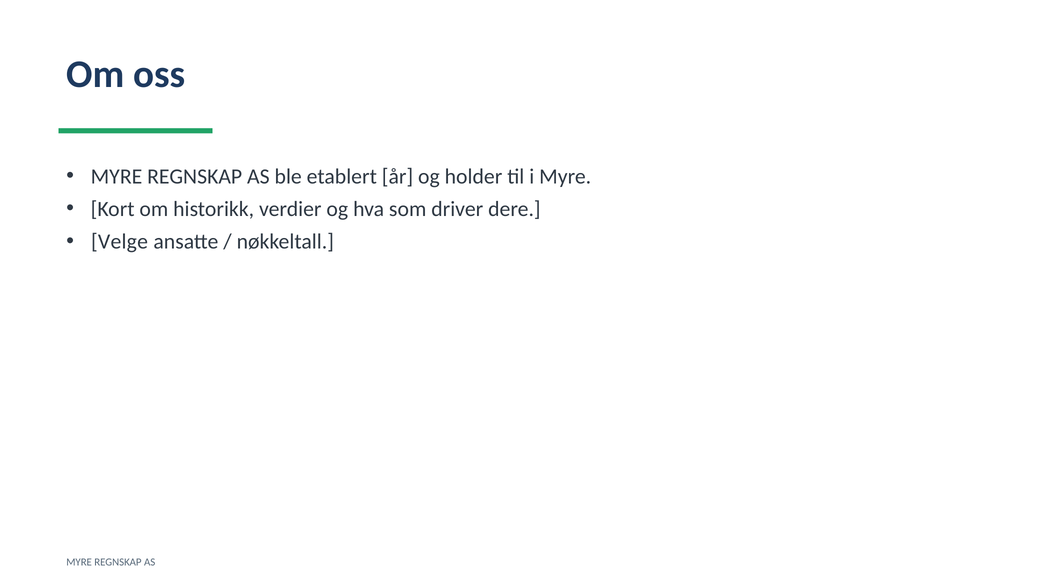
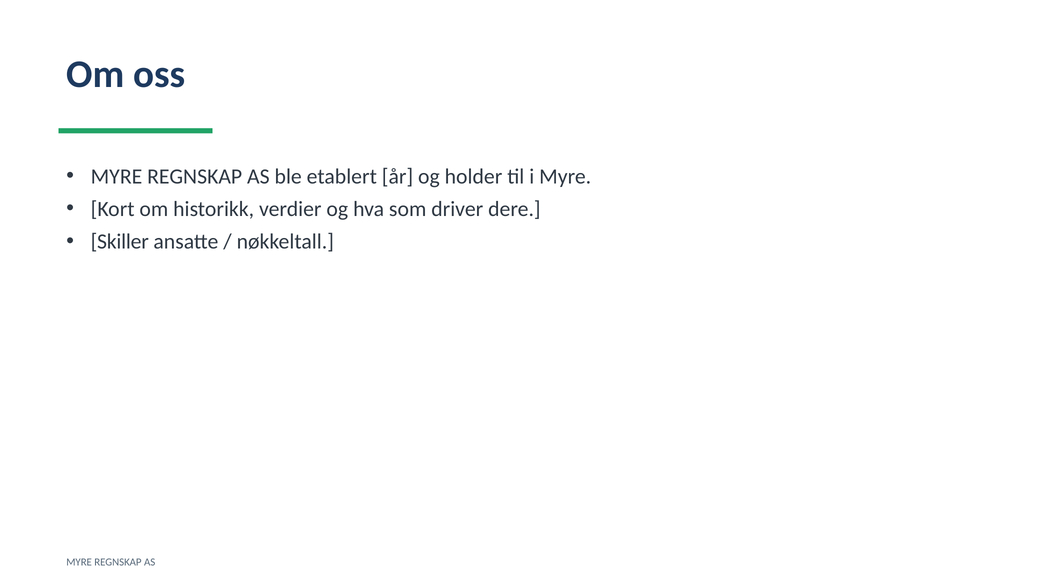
Velge: Velge -> Skiller (120, 242)
